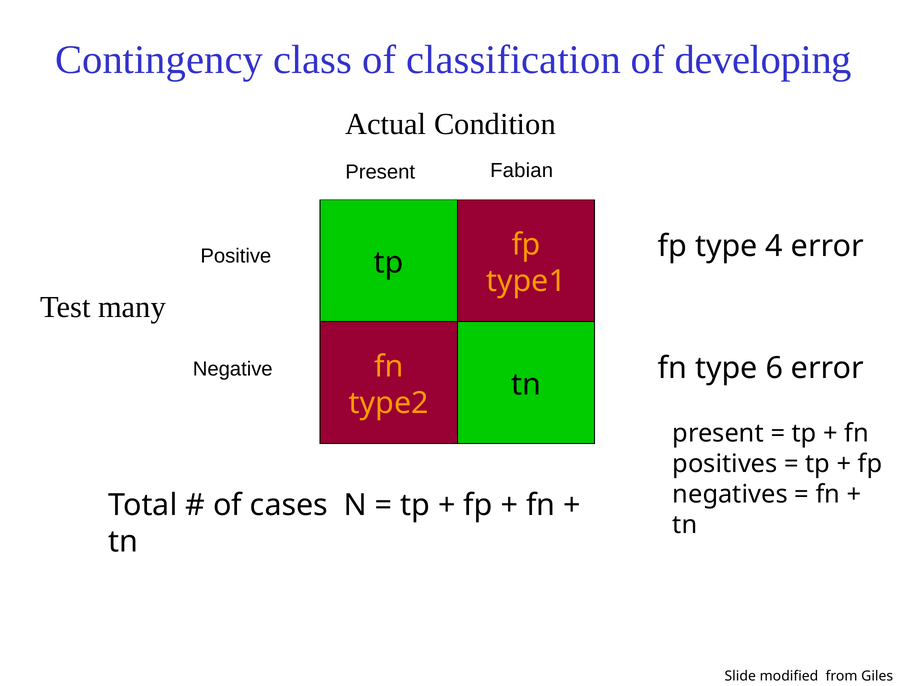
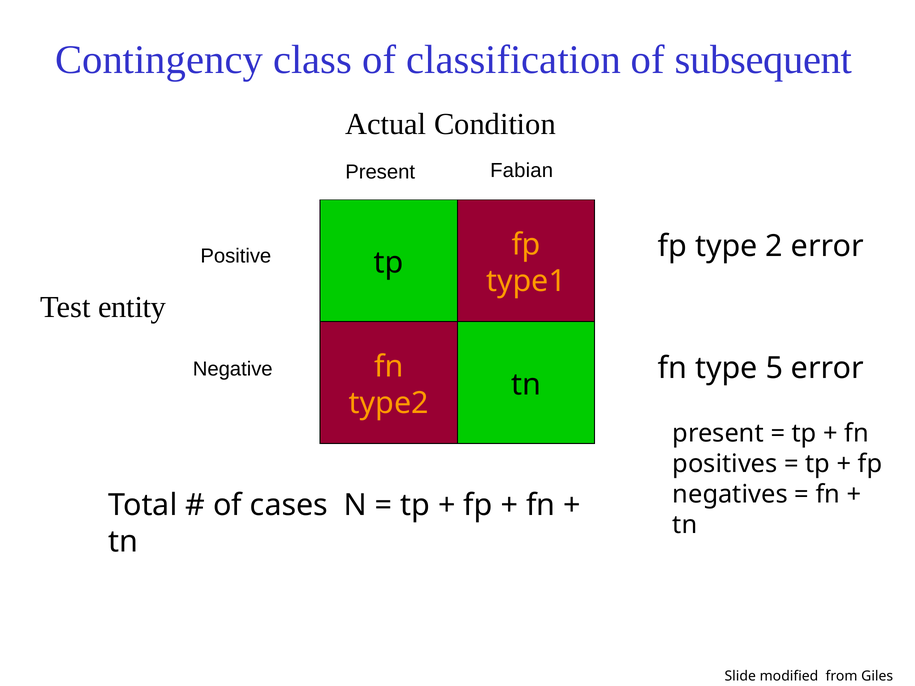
developing: developing -> subsequent (763, 60)
4: 4 -> 2 (774, 246)
many: many -> entity (132, 307)
6: 6 -> 5 (774, 368)
